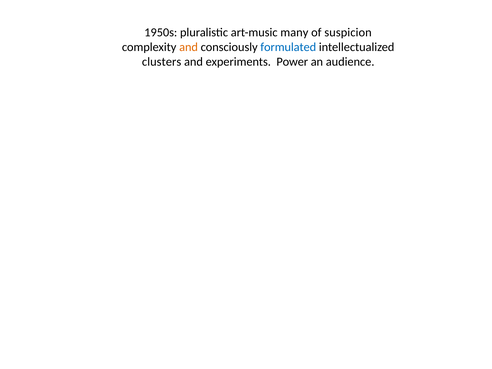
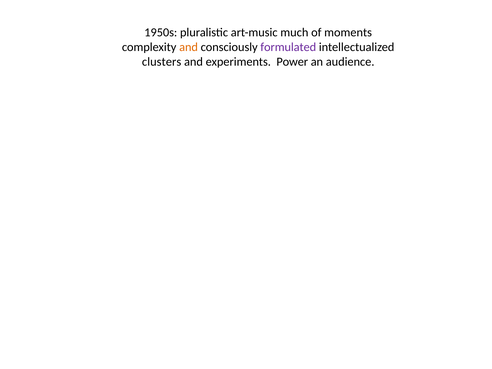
many: many -> much (294, 32)
suspicion: suspicion -> moments (348, 32)
formulated colour: blue -> purple (288, 47)
